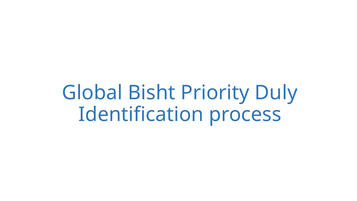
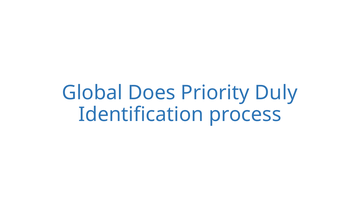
Bisht: Bisht -> Does (152, 93)
